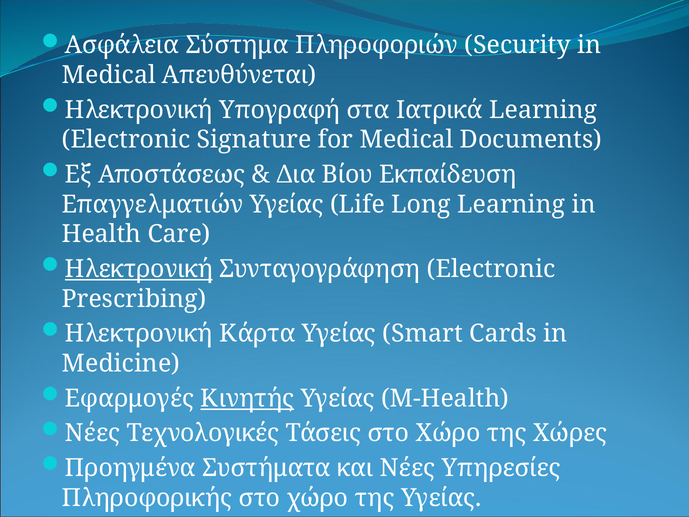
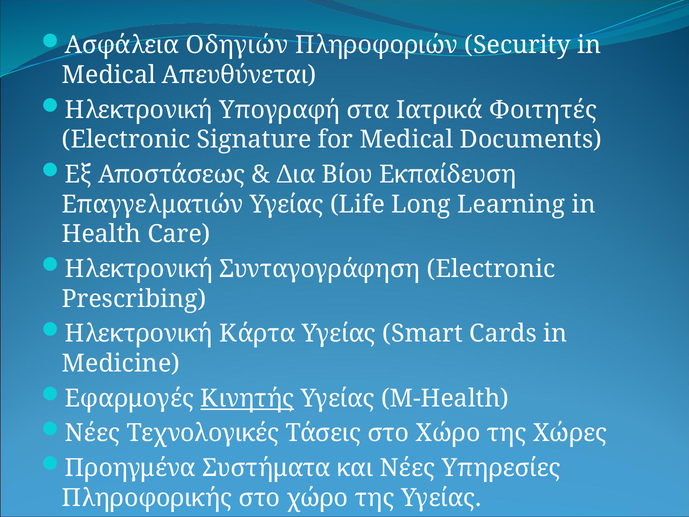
Σύστημα: Σύστημα -> Οδηγιών (237, 45)
Ιατρικά Learning: Learning -> Φοιτητές (543, 110)
Ηλεκτρονική underline: present -> none (139, 269)
